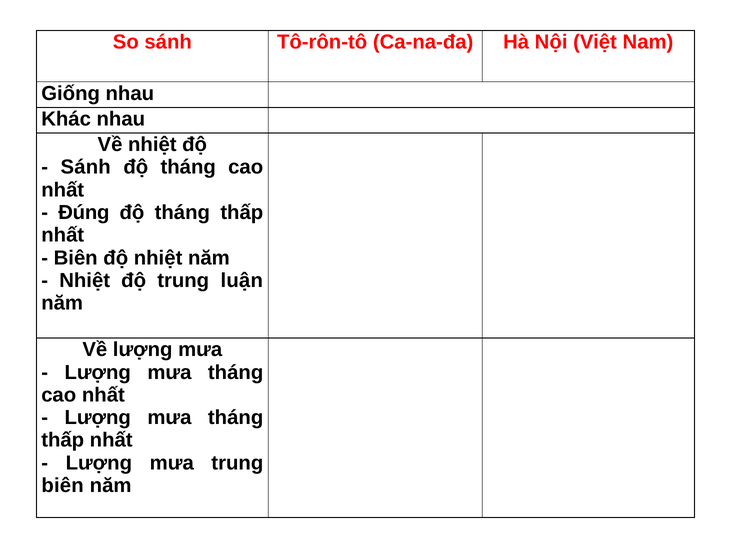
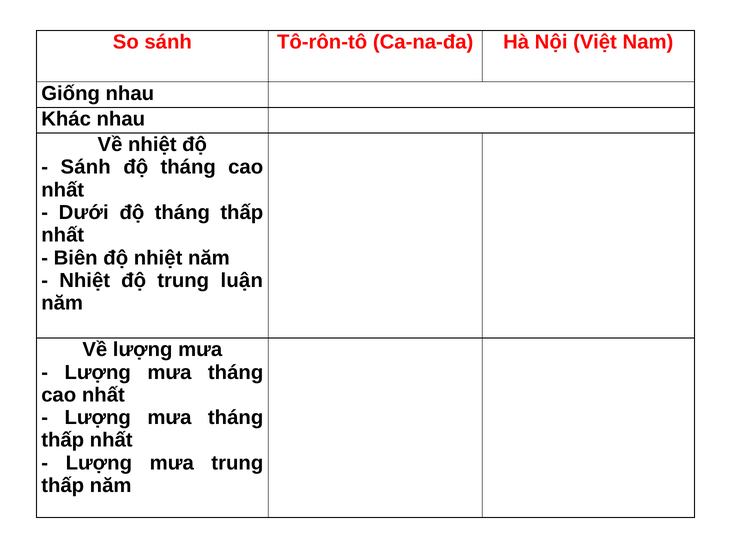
Đúng: Đúng -> Dưới (84, 213)
biên: biên -> thấp (63, 486)
